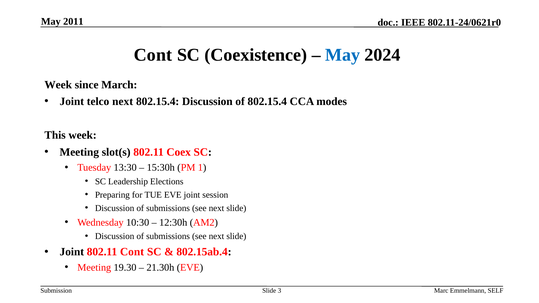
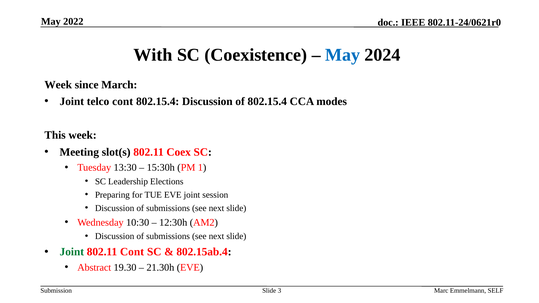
2011: 2011 -> 2022 (73, 21)
Cont: Cont -> With (153, 55)
telco next: next -> cont (123, 102)
Joint colour: black -> green (72, 252)
Meeting: Meeting -> Abstract (94, 268)
